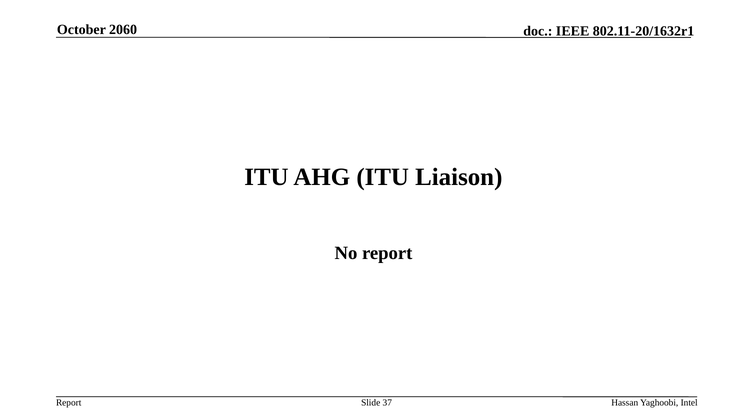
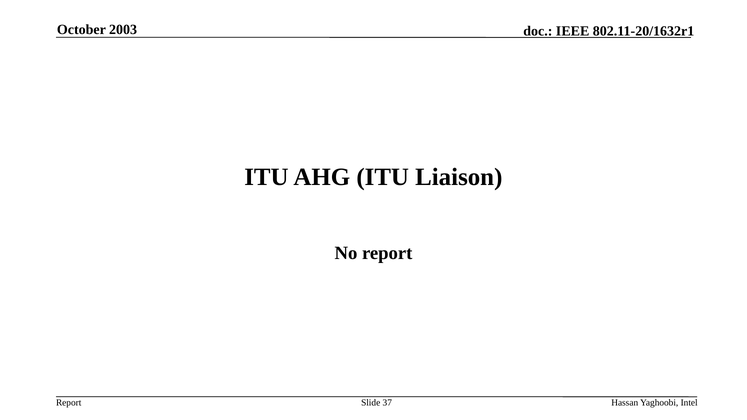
2060: 2060 -> 2003 (123, 30)
